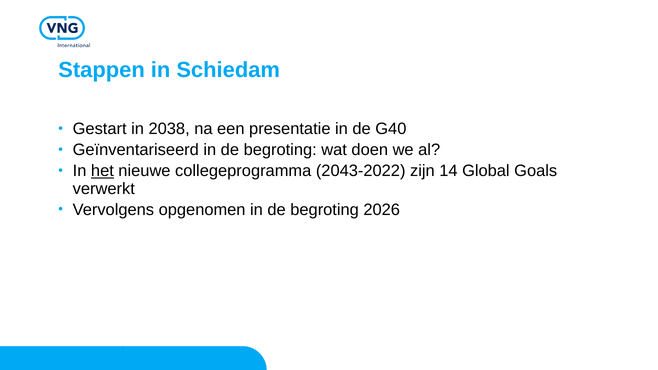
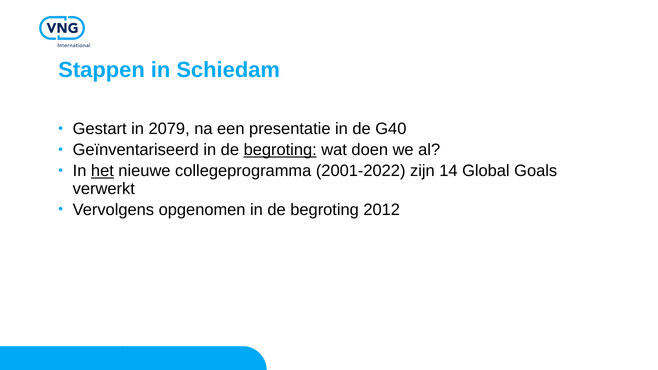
2038: 2038 -> 2079 (169, 129)
begroting underline: none -> present (280, 150)
2043-2022: 2043-2022 -> 2001-2022 (361, 171)
2026: 2026 -> 2012 (382, 210)
